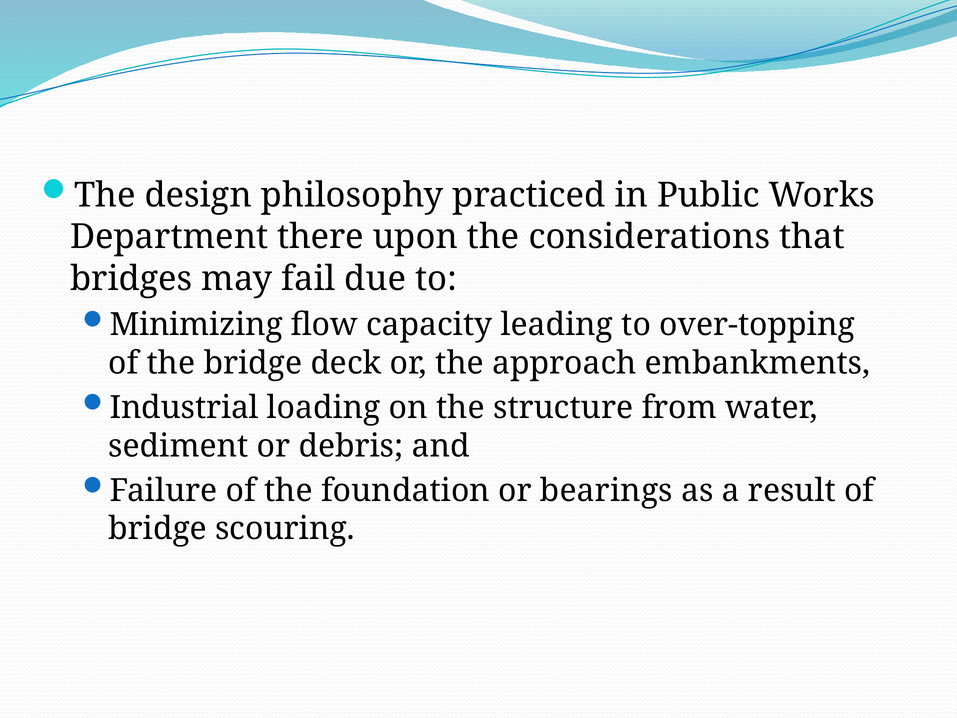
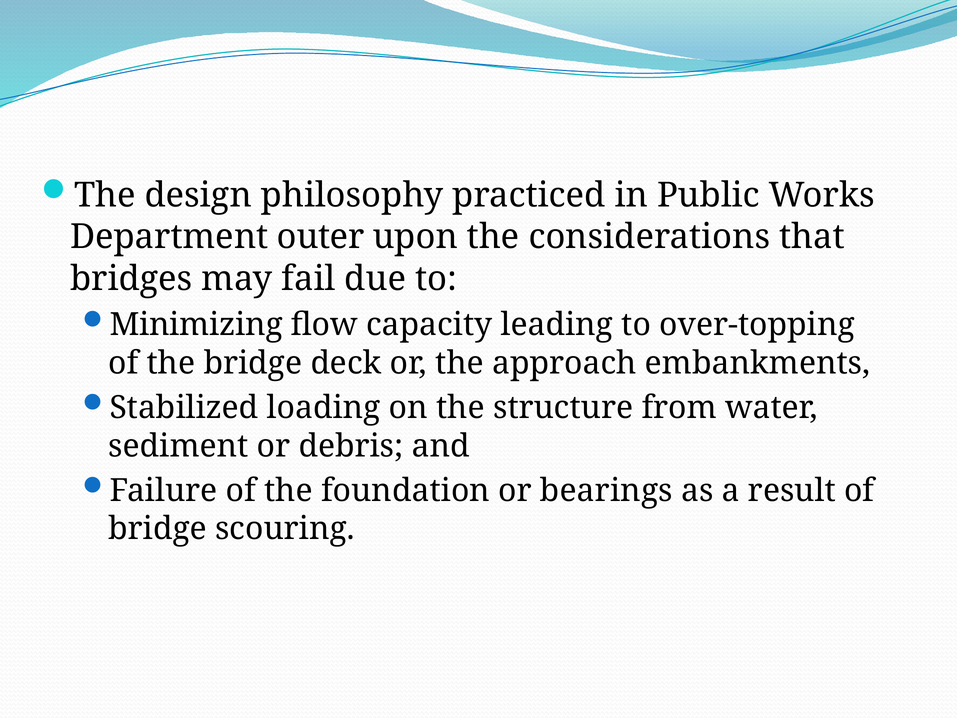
there: there -> outer (321, 237)
Industrial: Industrial -> Stabilized (184, 408)
